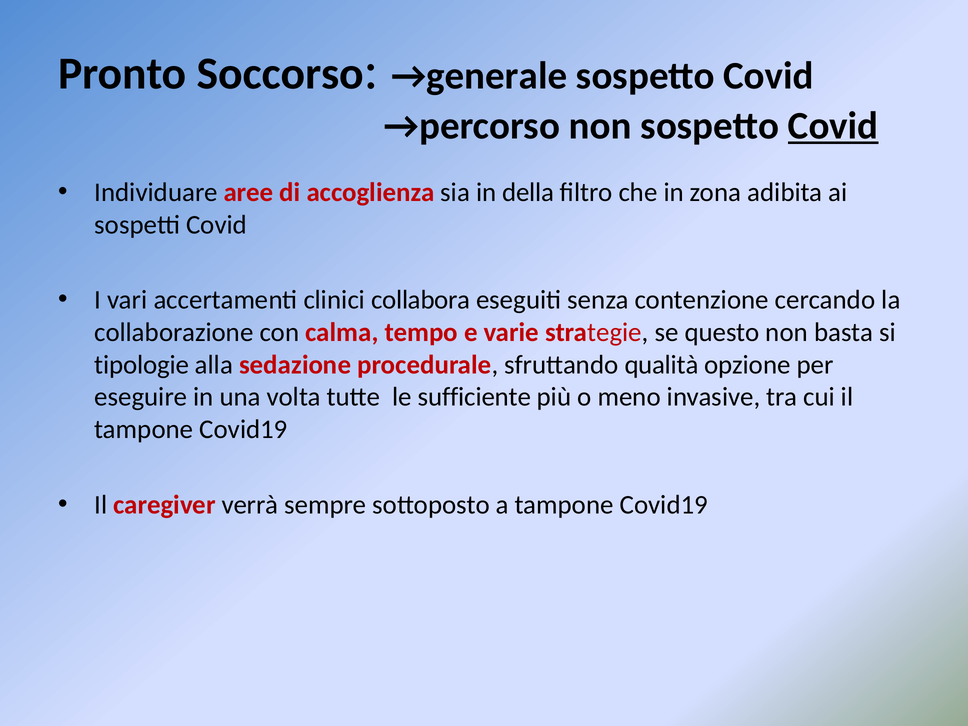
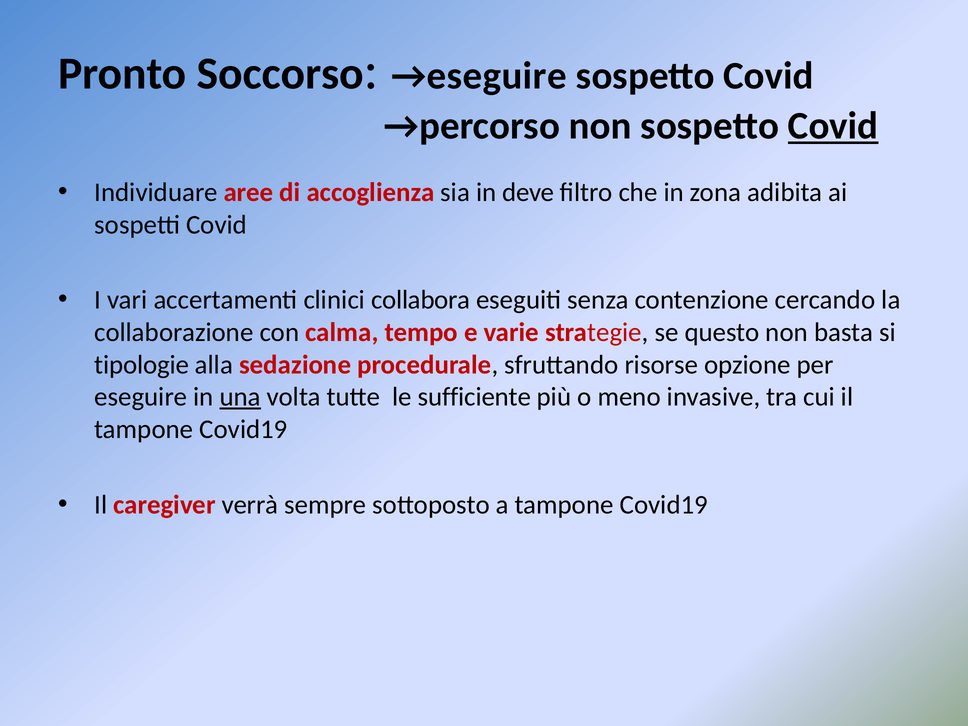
→generale: →generale -> →eseguire (479, 76)
della: della -> deve (528, 192)
qualità: qualità -> risorse (661, 365)
una underline: none -> present (240, 397)
